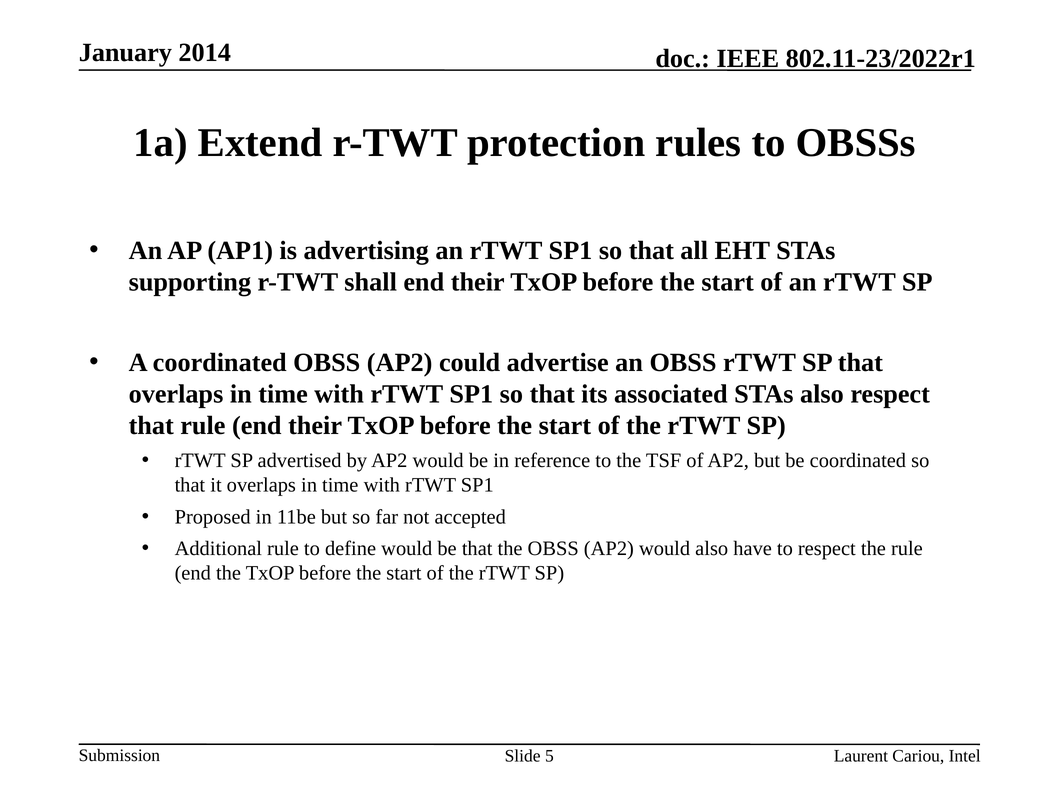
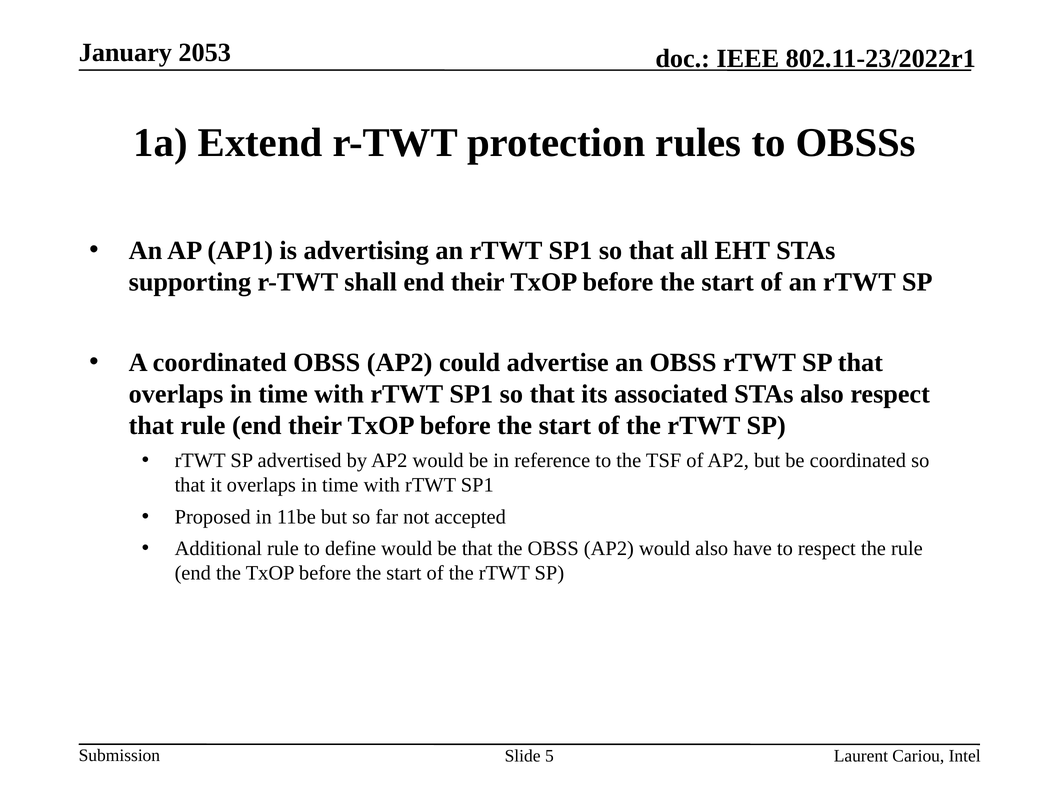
2014: 2014 -> 2053 (205, 52)
